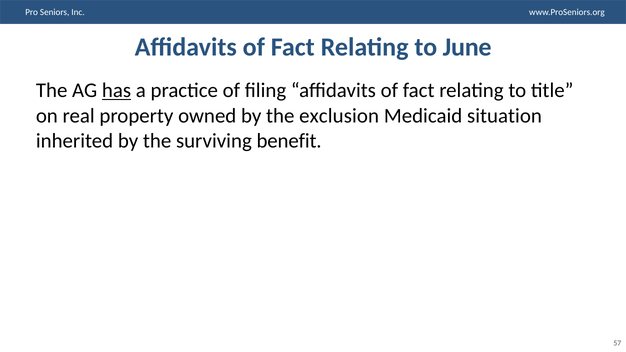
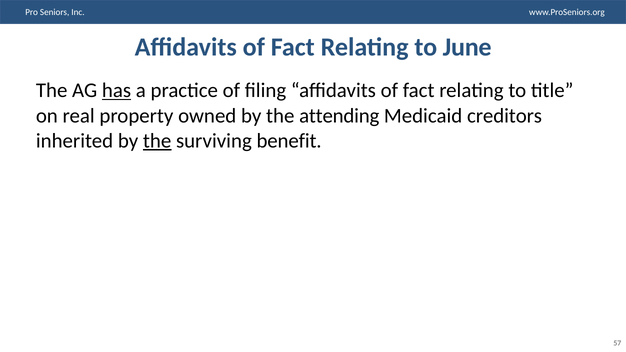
exclusion: exclusion -> attending (339, 116)
situation: situation -> creditors (505, 116)
the underline: none -> present (157, 141)
